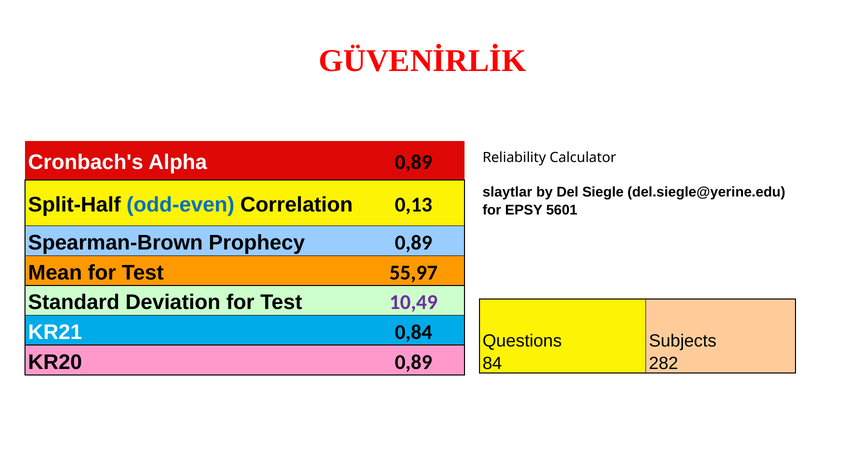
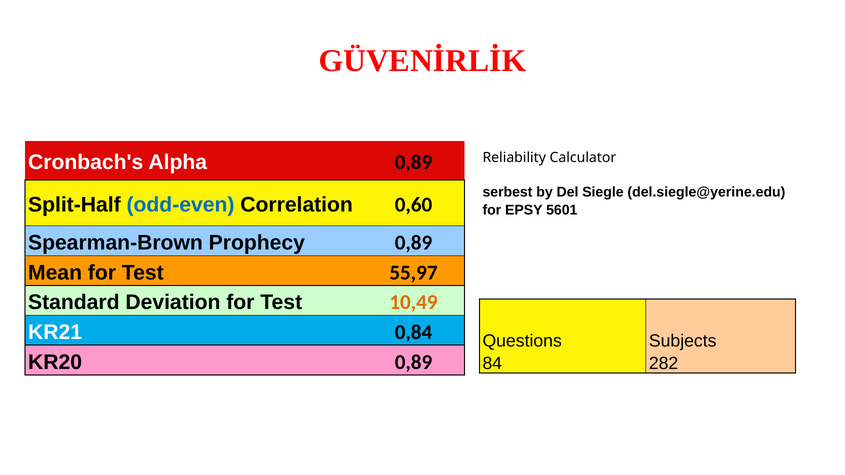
slaytlar: slaytlar -> serbest (507, 192)
0,13: 0,13 -> 0,60 (414, 205)
10,49 colour: purple -> orange (414, 303)
